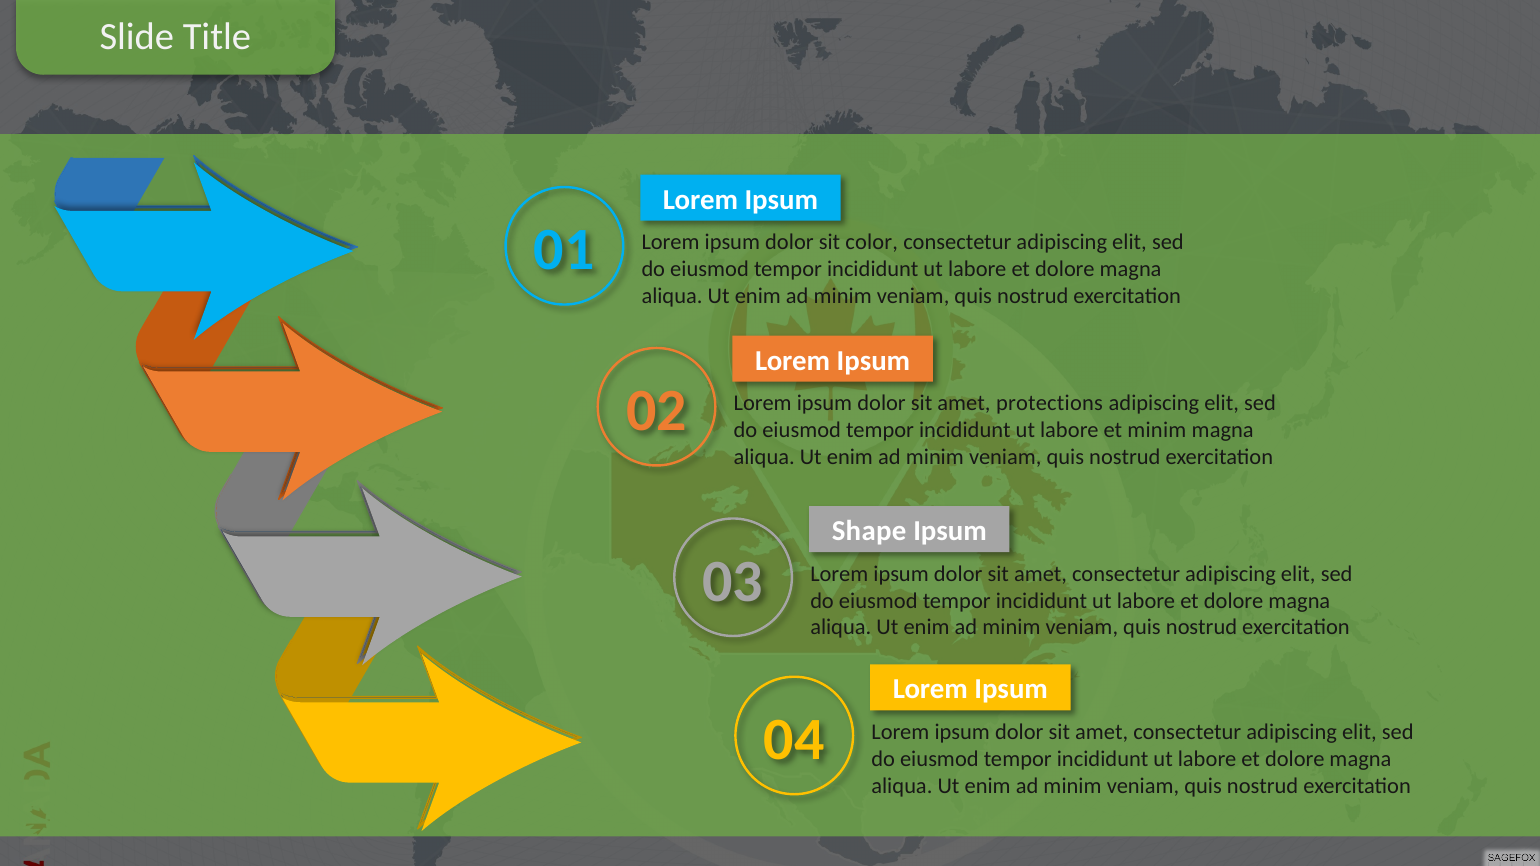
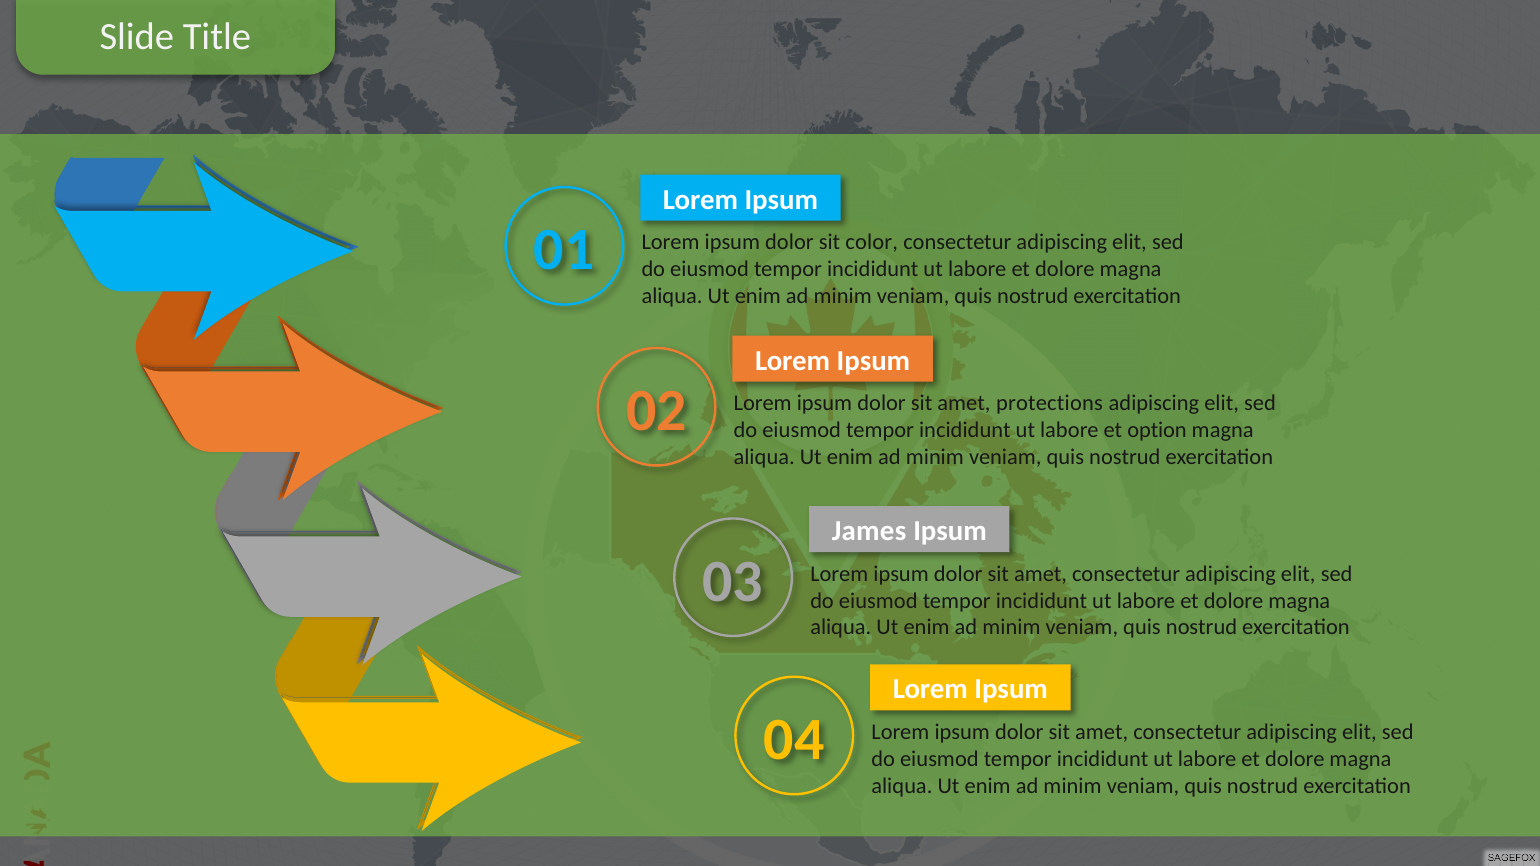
et minim: minim -> option (1157, 430)
Shape: Shape -> James (869, 531)
